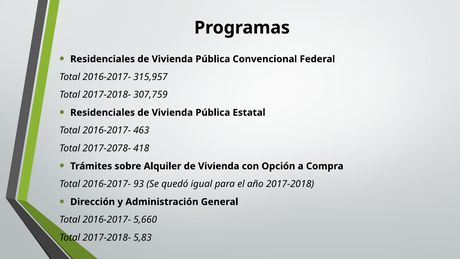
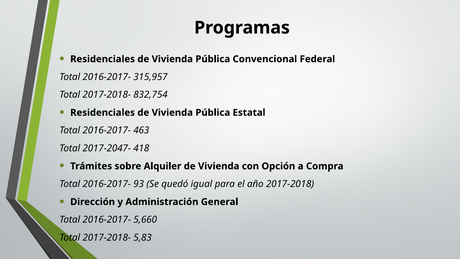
307,759: 307,759 -> 832,754 (150, 95)
2017-2078-: 2017-2078- -> 2017-2047- (107, 148)
